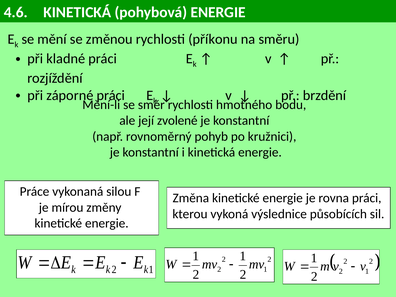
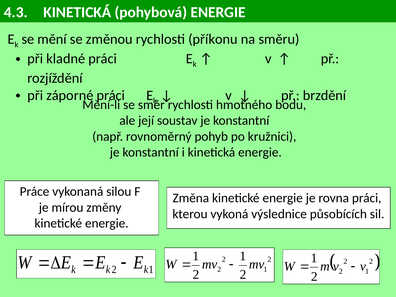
4.6: 4.6 -> 4.3 (16, 12)
zvolené: zvolené -> soustav (177, 121)
